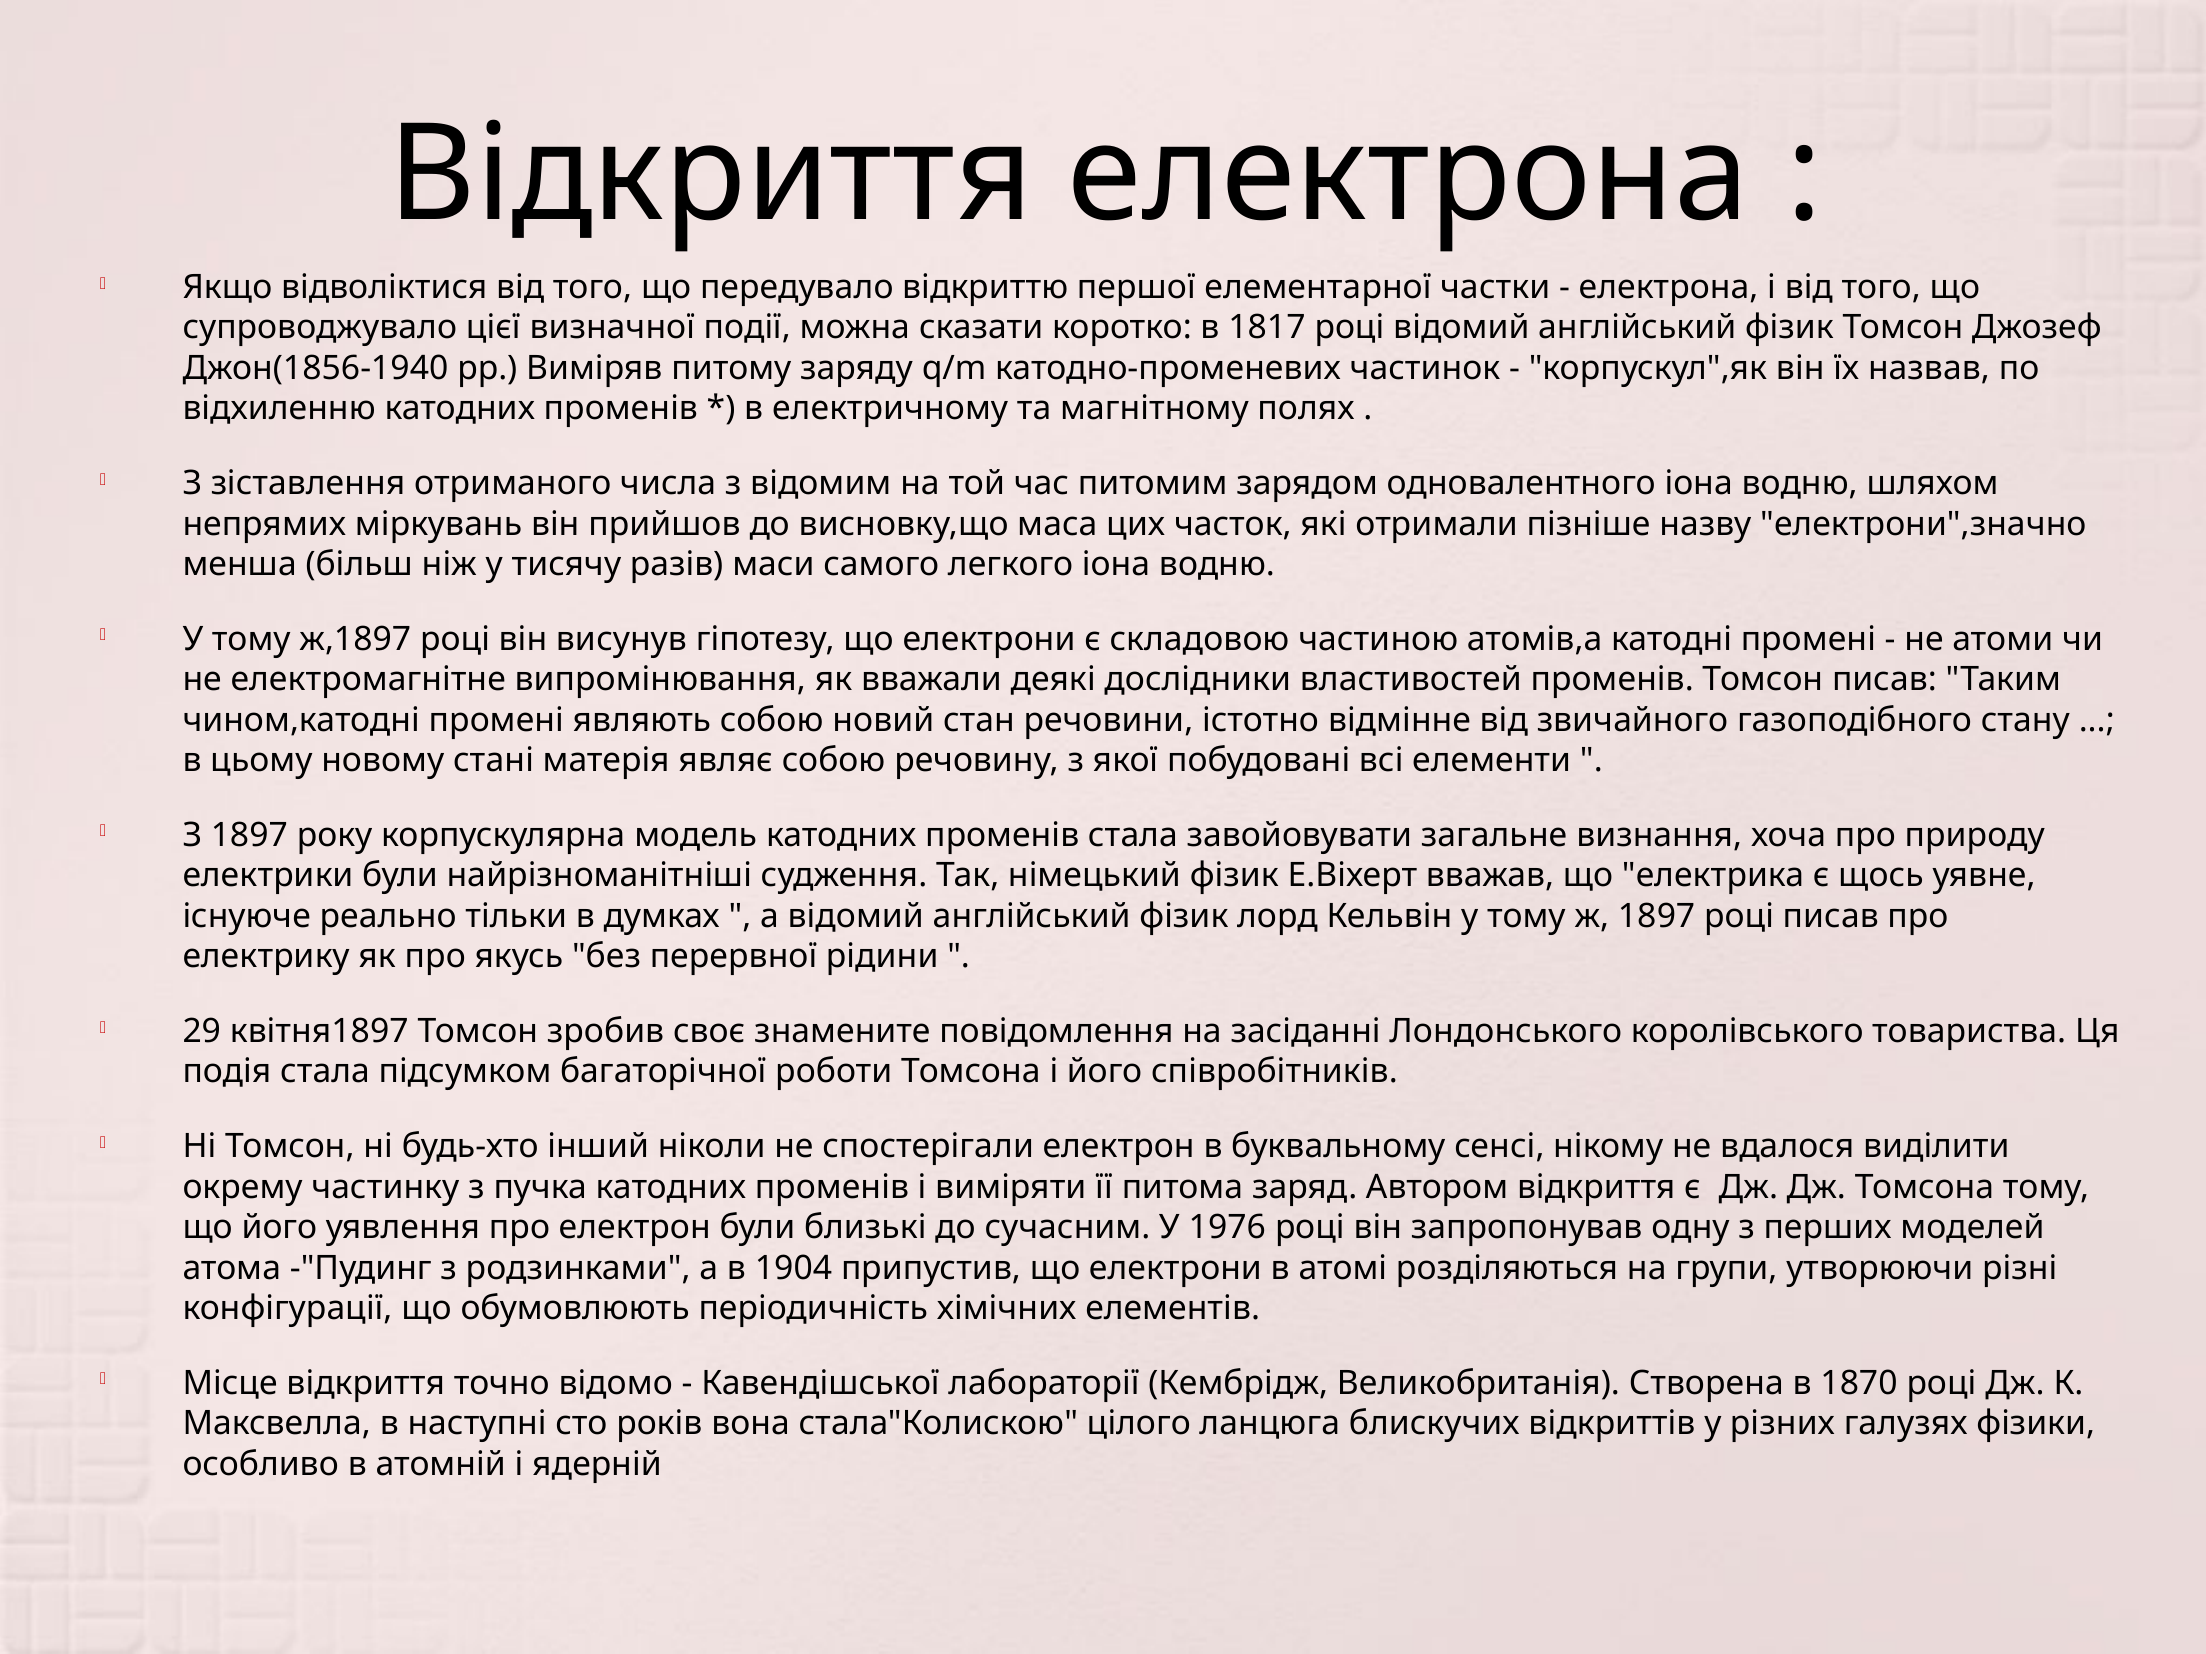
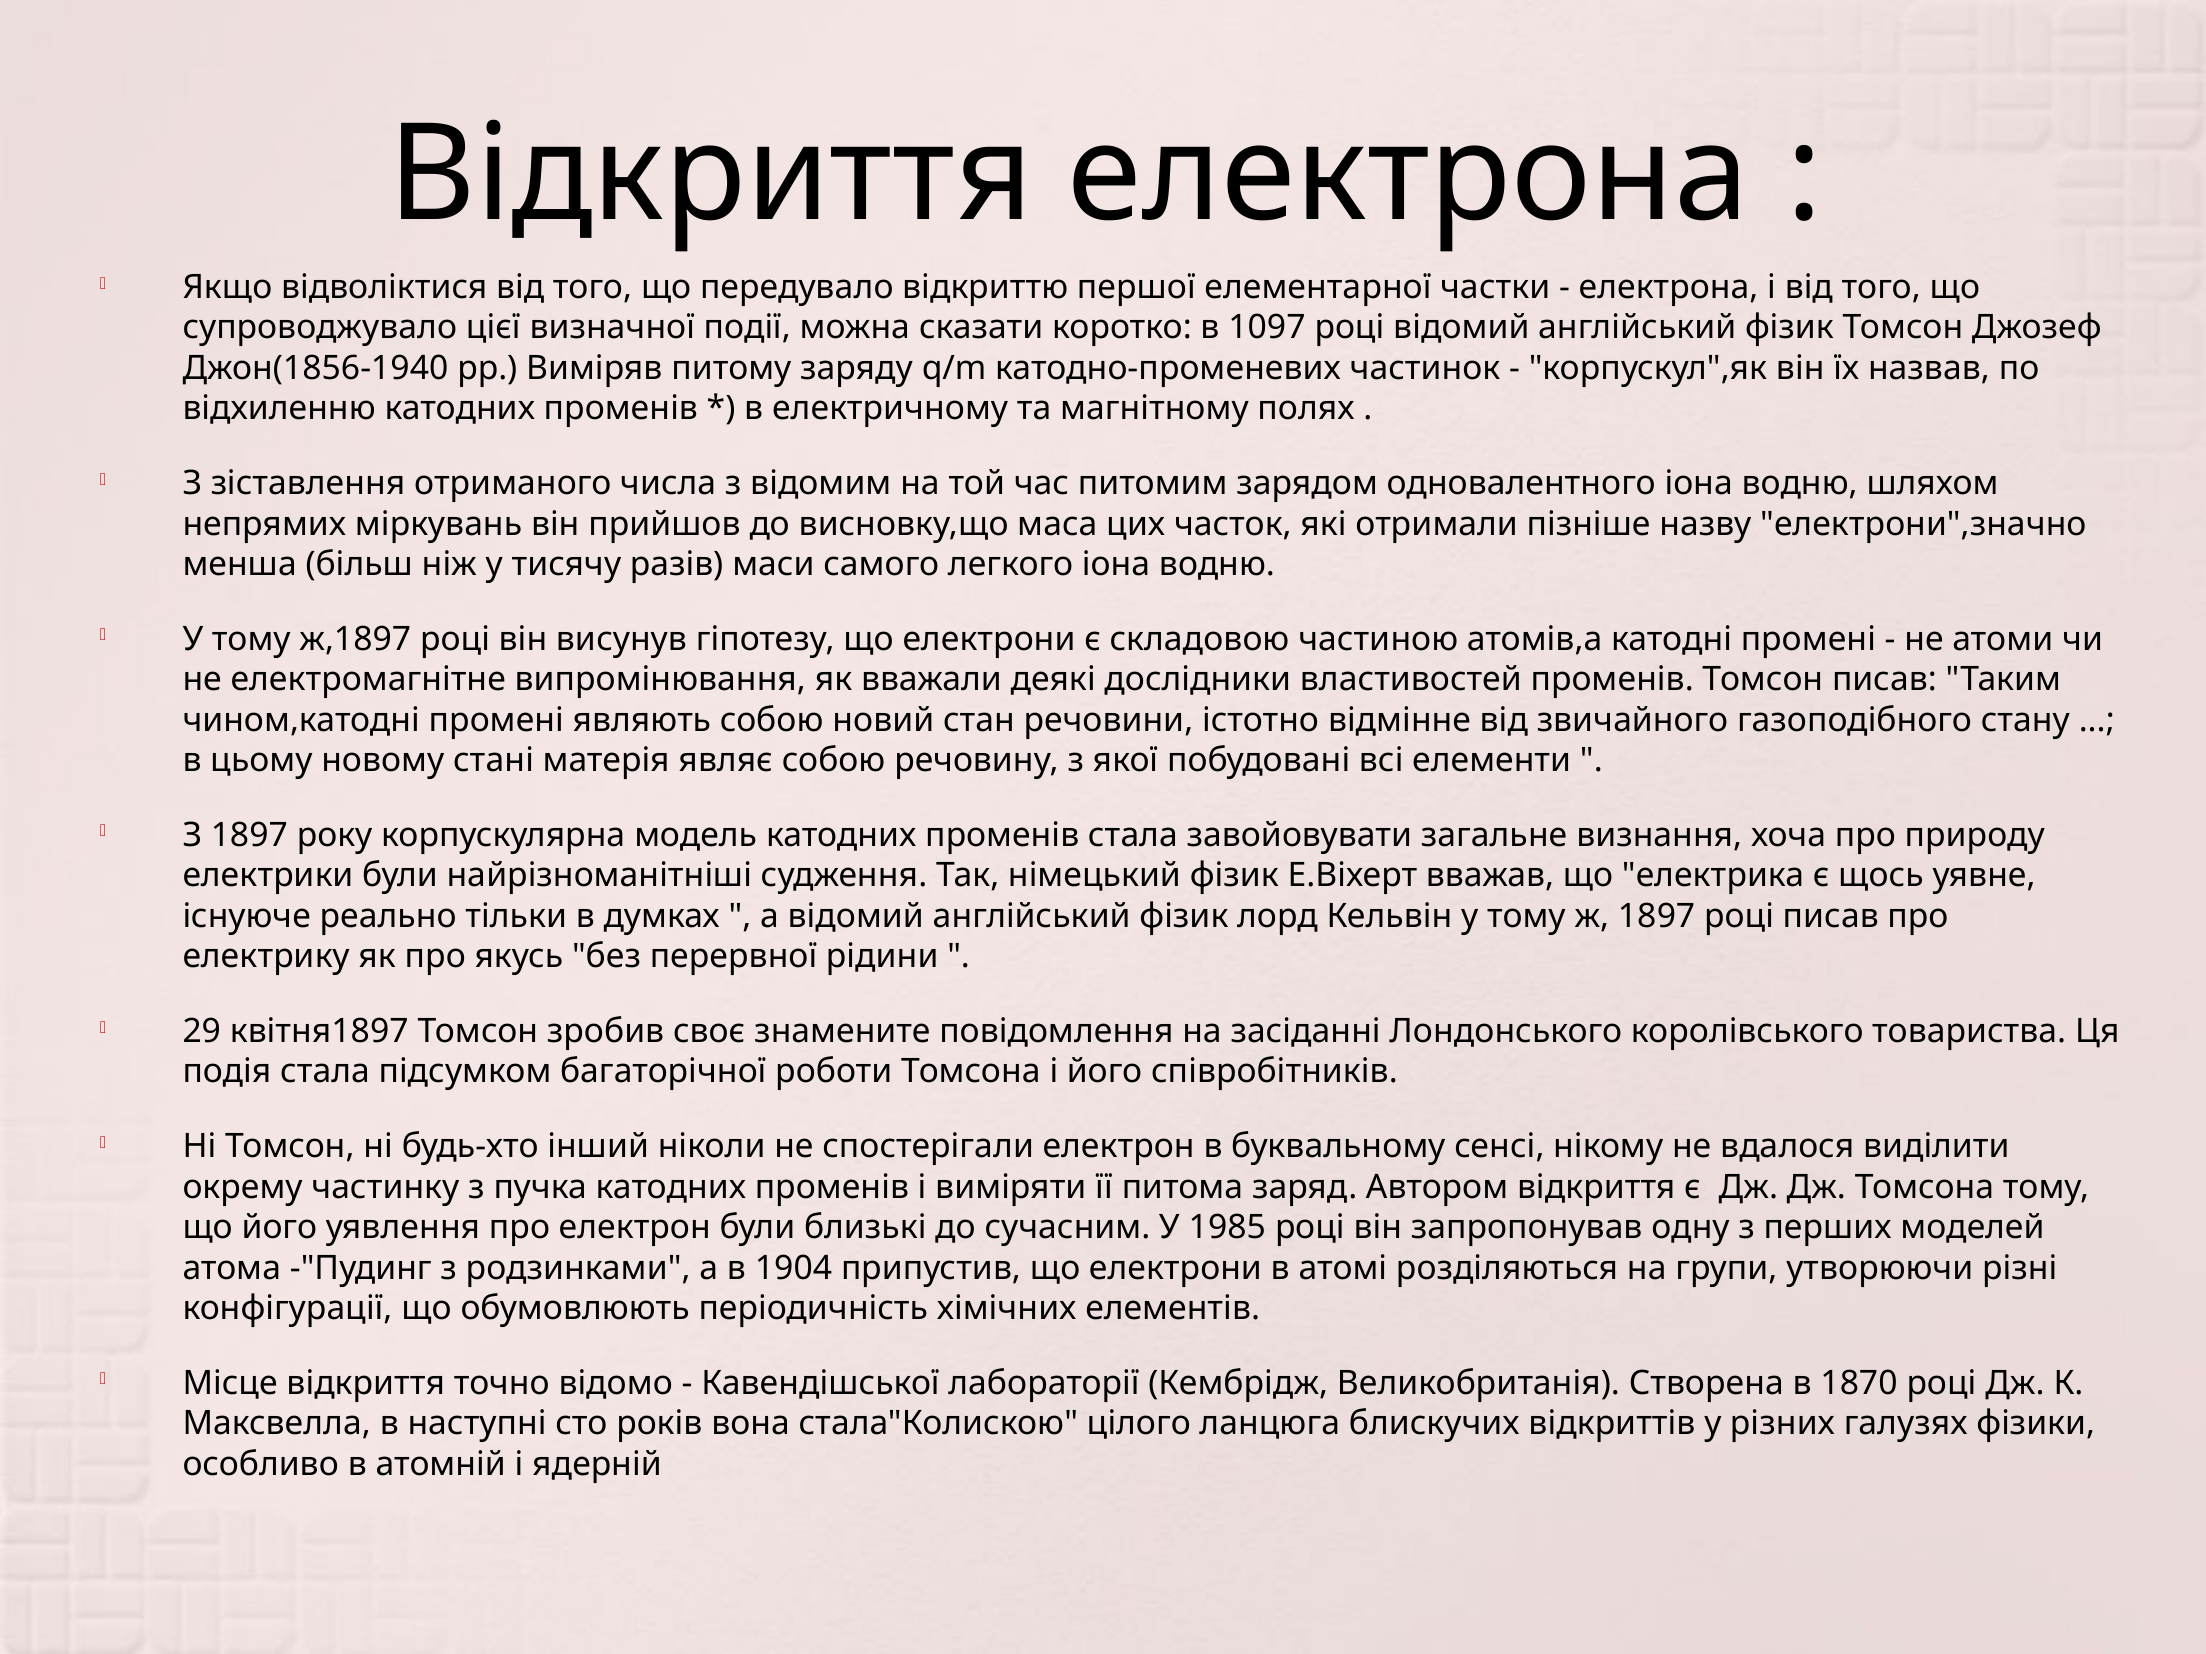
1817: 1817 -> 1097 (1267, 328)
1976: 1976 -> 1985 (1227, 1228)
